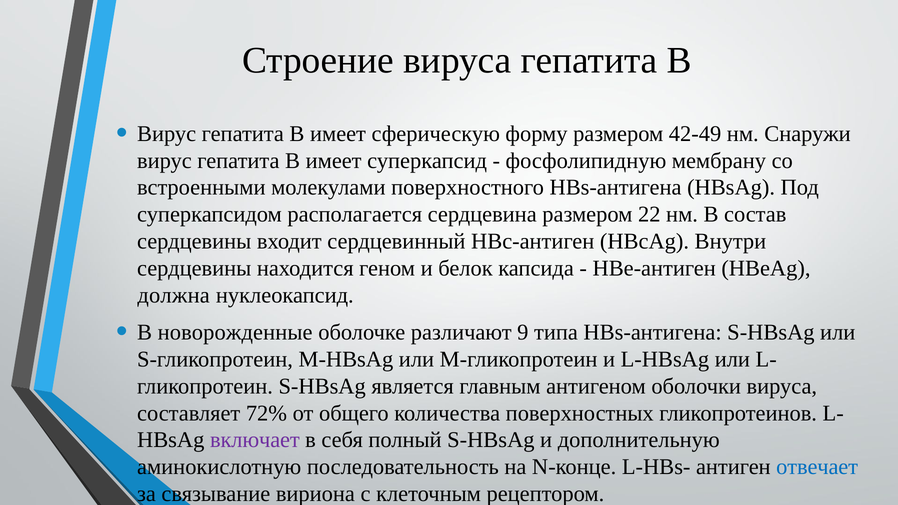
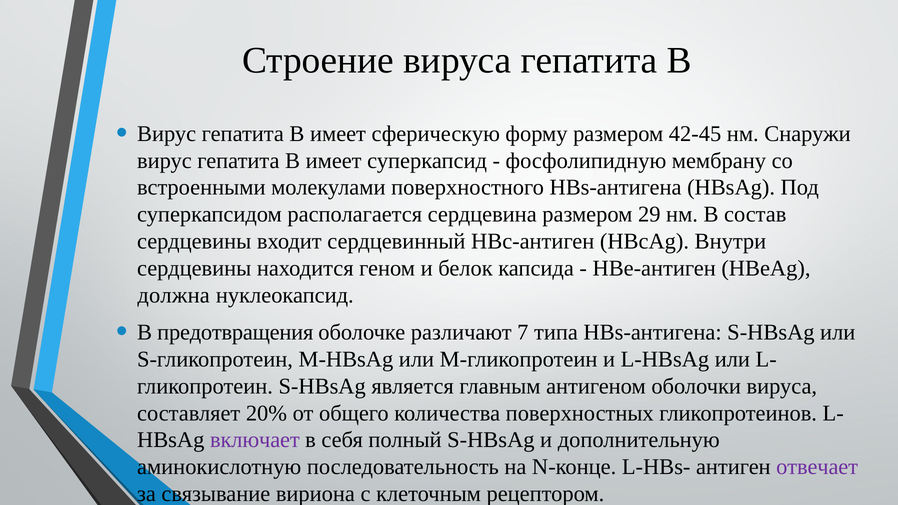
42-49: 42-49 -> 42-45 (695, 134)
22: 22 -> 29 (649, 215)
новорожденные: новорожденные -> предотвращения (235, 332)
9: 9 -> 7 (523, 332)
72%: 72% -> 20% (266, 413)
отвечает colour: blue -> purple (817, 467)
